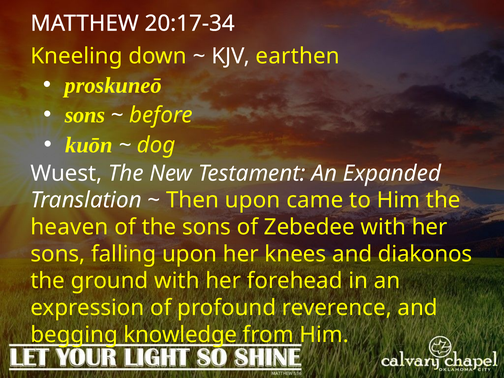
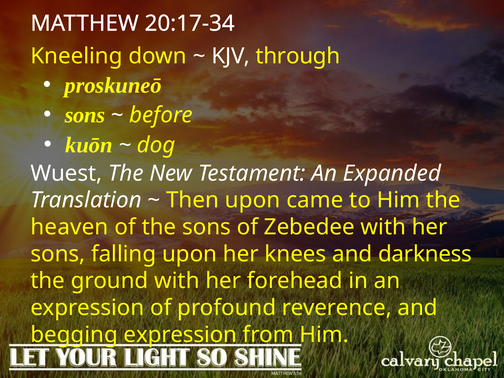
earthen: earthen -> through (298, 56)
diakonos: diakonos -> darkness (425, 254)
begging knowledge: knowledge -> expression (180, 335)
